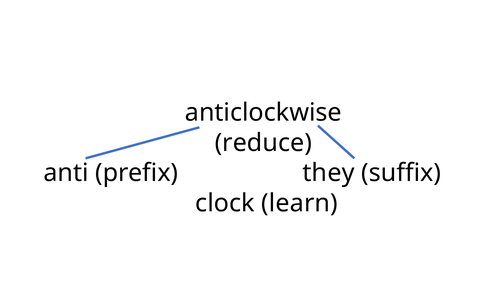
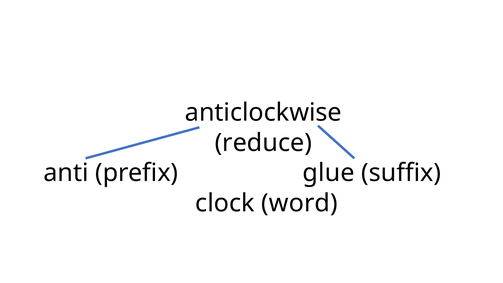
they: they -> glue (328, 173)
learn: learn -> word (299, 203)
